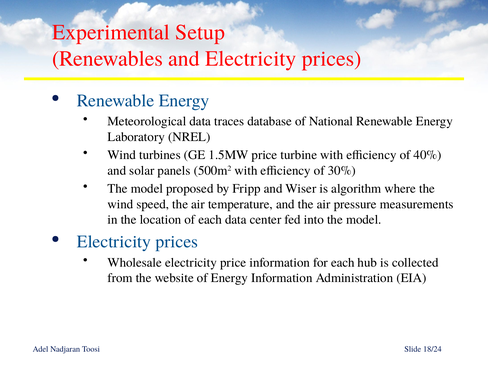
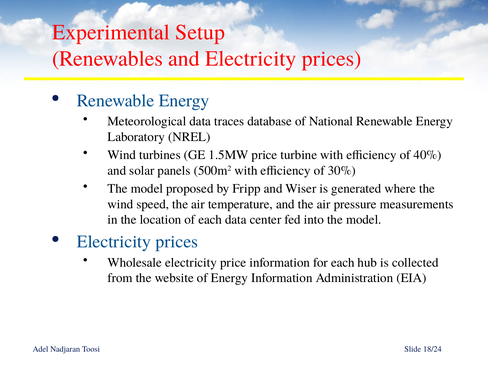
algorithm: algorithm -> generated (356, 189)
